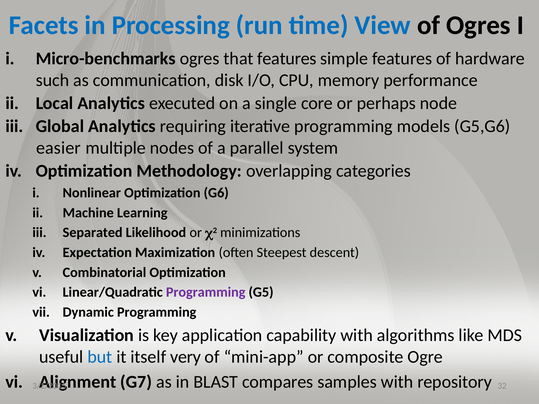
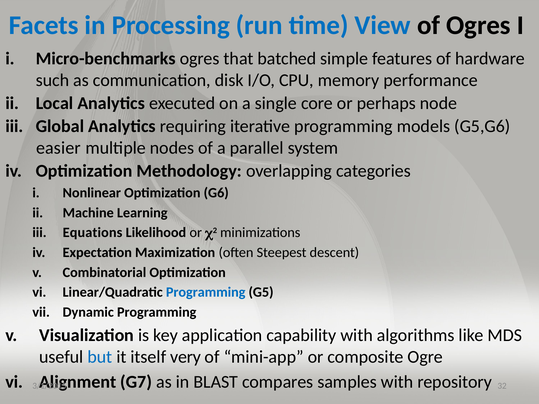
that features: features -> batched (287, 59)
Separated: Separated -> Equations (93, 233)
Programming colour: purple -> blue (206, 292)
